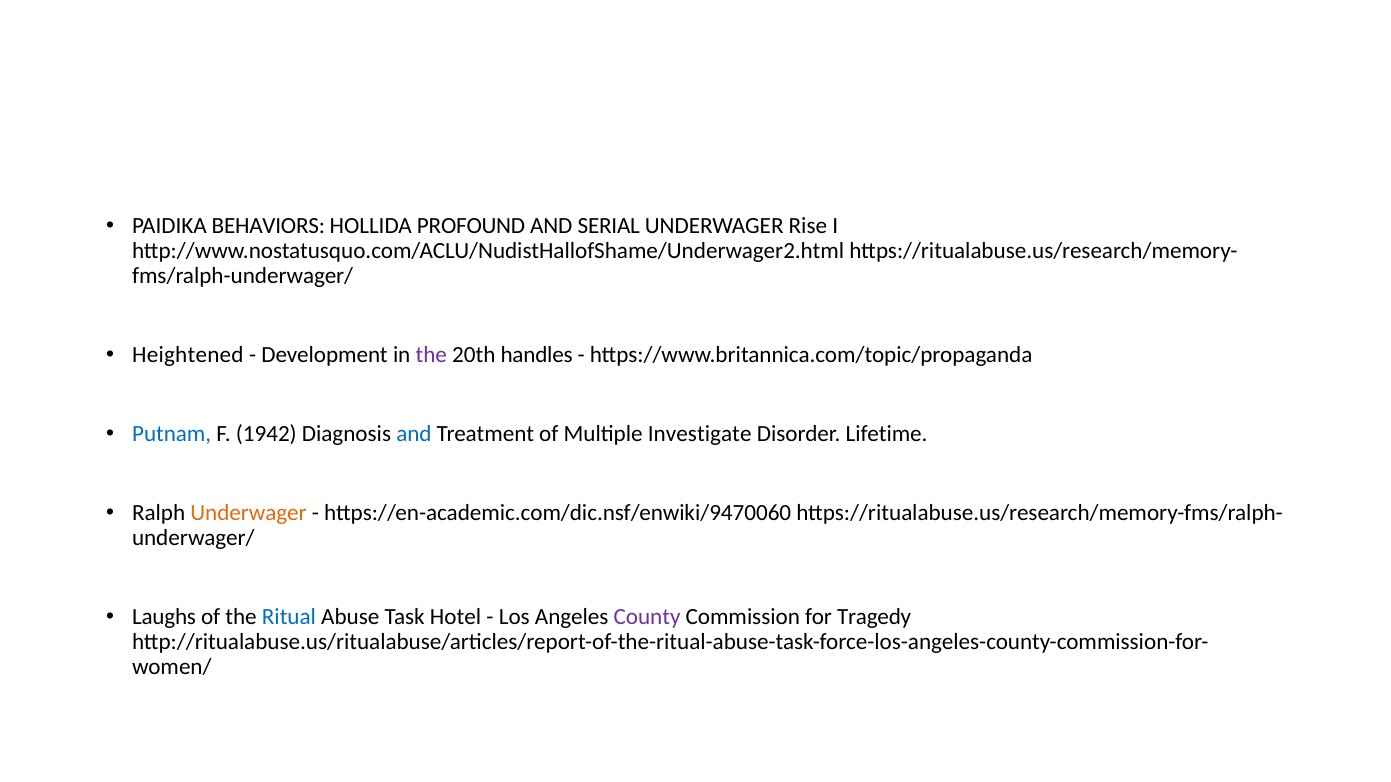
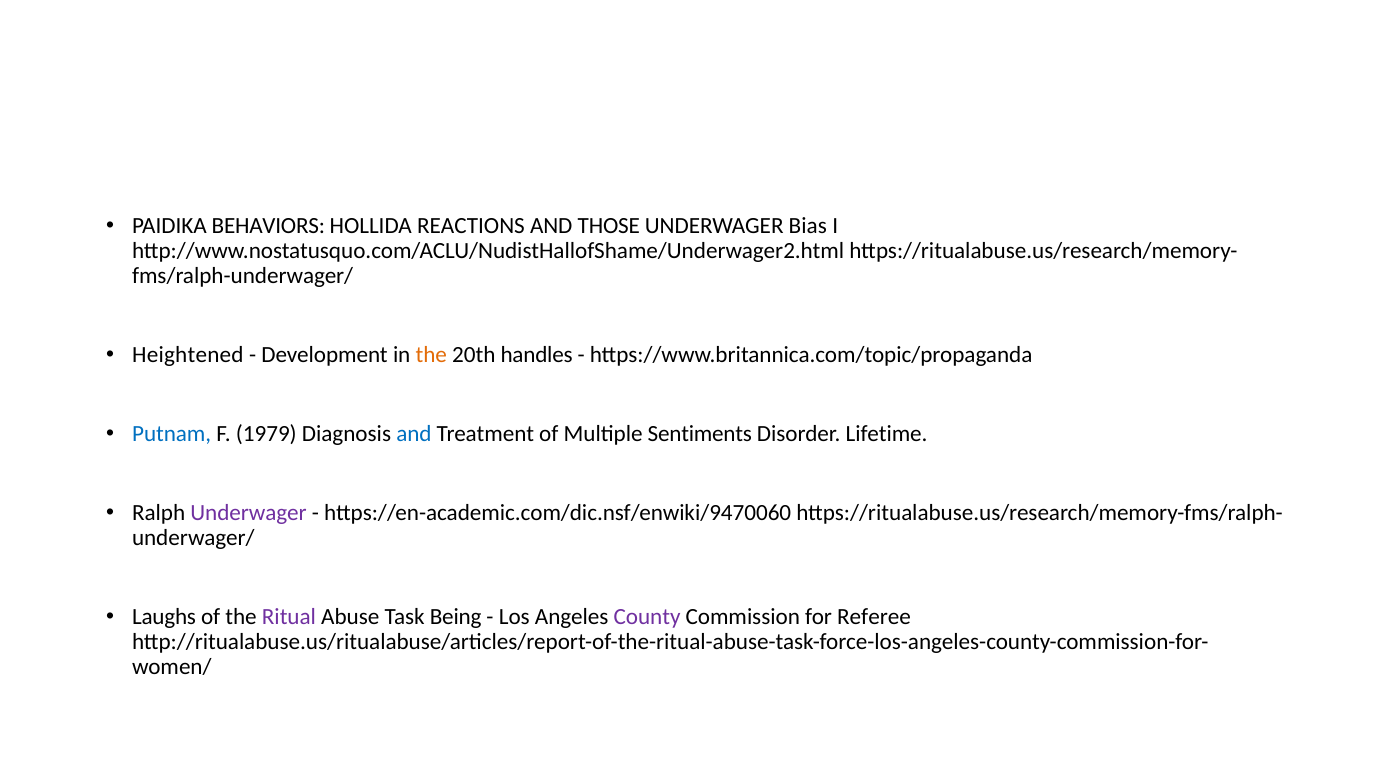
PROFOUND: PROFOUND -> REACTIONS (471, 226)
SERIAL: SERIAL -> THOSE (609, 226)
Rise: Rise -> Bias (808, 226)
the colour: purple -> orange (431, 355)
1942: 1942 -> 1979 (266, 434)
Investigate: Investigate -> Sentiments (700, 434)
Underwager colour: orange -> purple (249, 513)
Ritual colour: blue -> purple (289, 617)
Hotel: Hotel -> Being (456, 617)
Tragedy: Tragedy -> Referee (874, 617)
